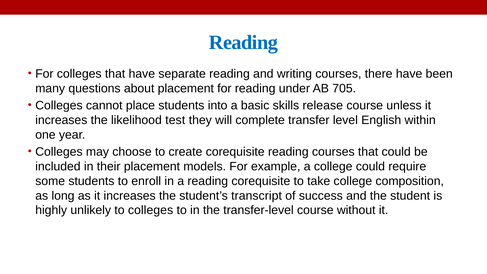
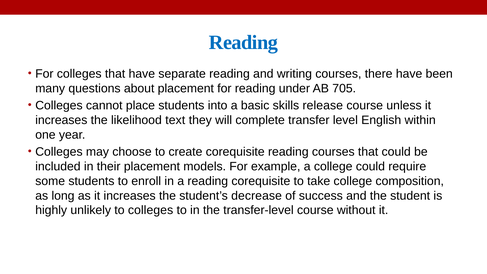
test: test -> text (175, 120)
transcript: transcript -> decrease (257, 196)
